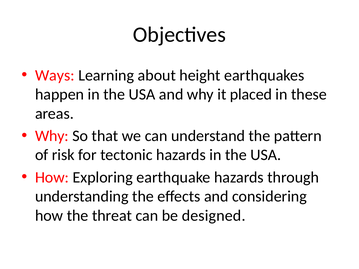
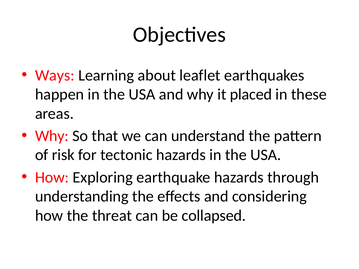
height: height -> leaflet (200, 75)
designed: designed -> collapsed (214, 216)
